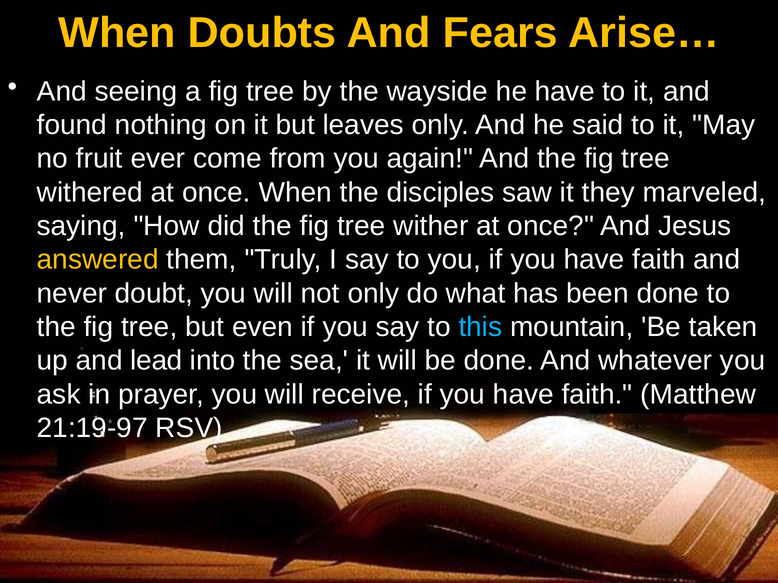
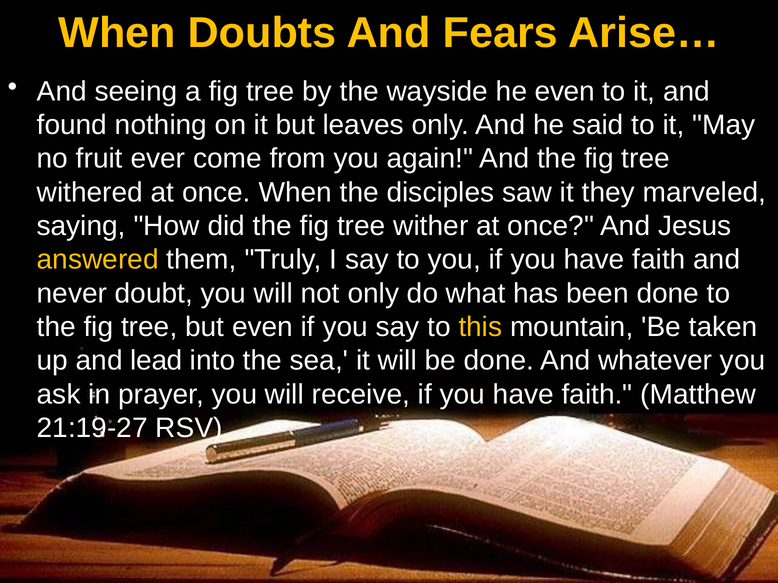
he have: have -> even (565, 91)
this colour: light blue -> yellow (480, 327)
21:19-97: 21:19-97 -> 21:19-27 (92, 428)
